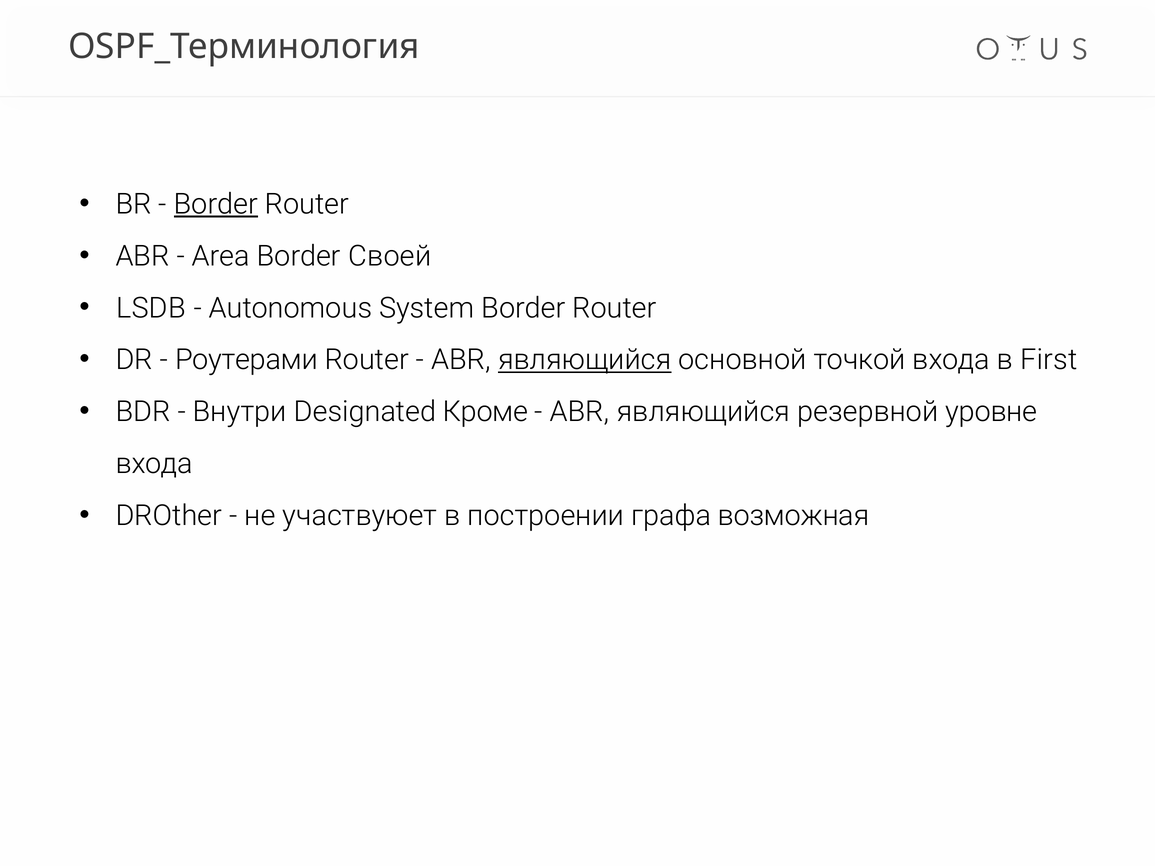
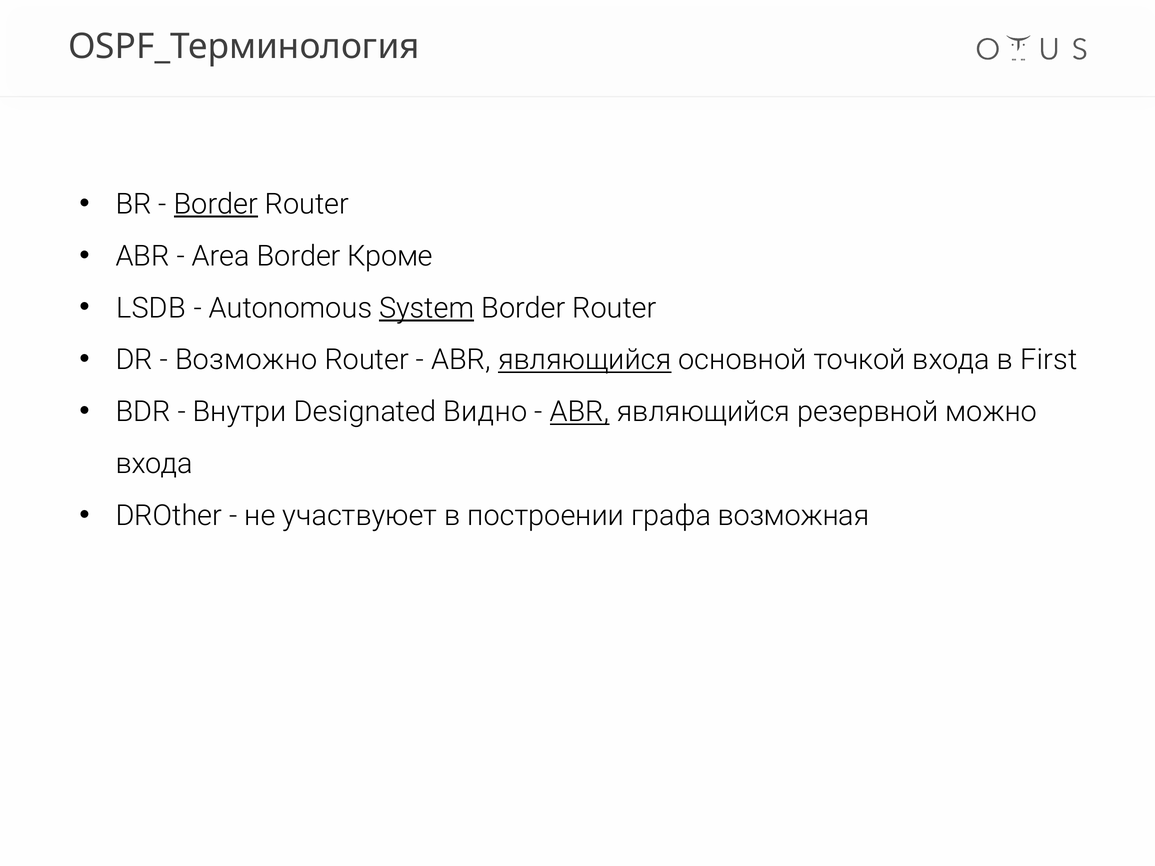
Своей: Своей -> Кроме (390, 256)
System underline: none -> present (427, 308)
Роутерами: Роутерами -> Возможно (246, 360)
Кроме: Кроме -> Видно (485, 412)
ABR underline: none -> present (580, 412)
уровне: уровне -> можно (991, 412)
